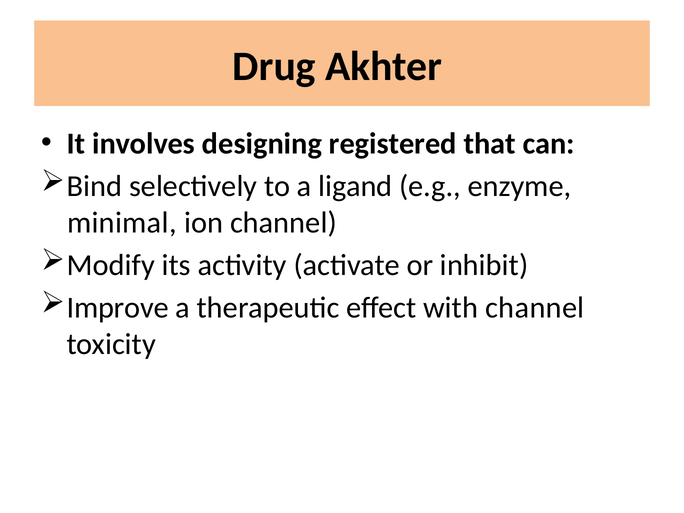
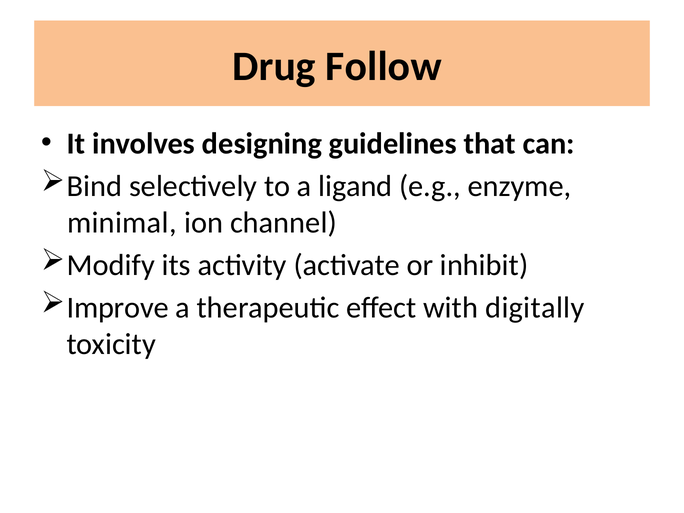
Akhter: Akhter -> Follow (383, 66)
registered: registered -> guidelines (393, 143)
with channel: channel -> digitally (535, 308)
